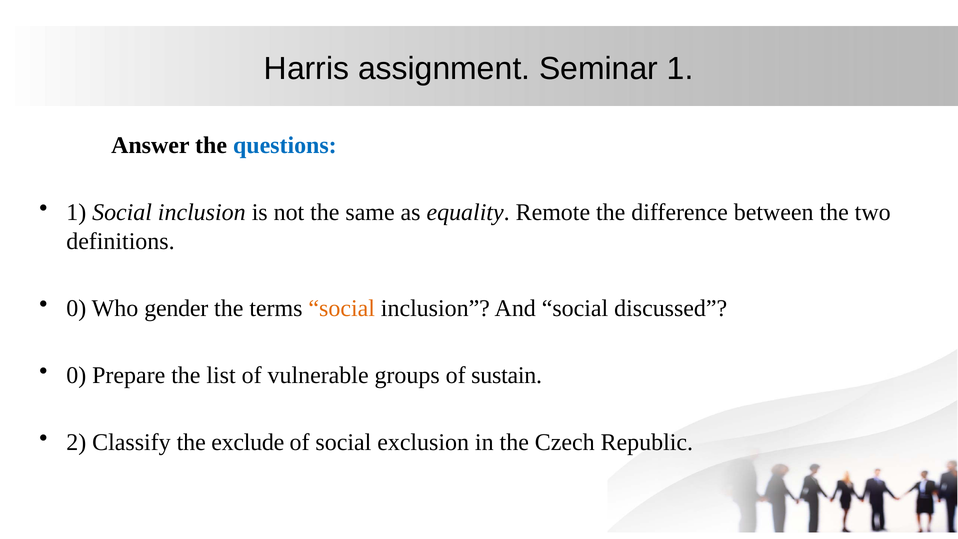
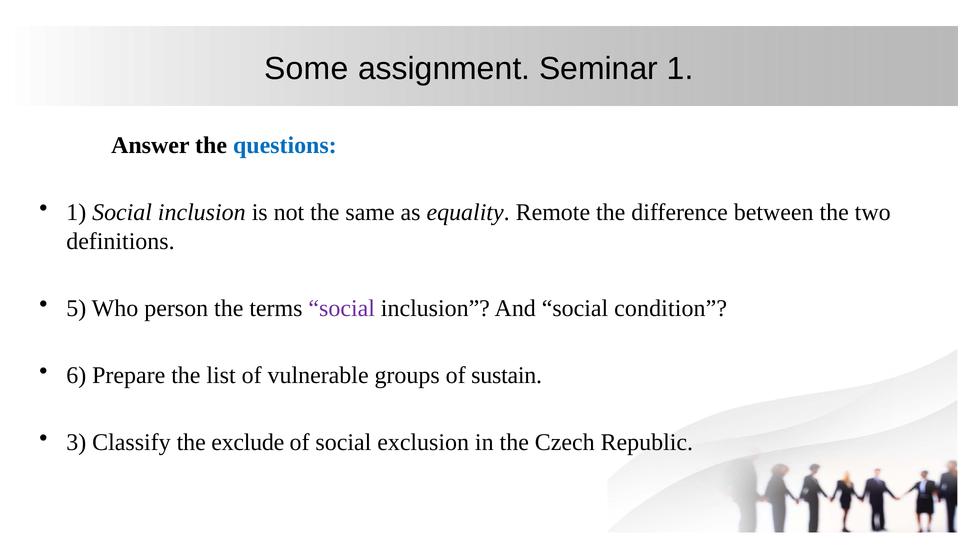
Harris: Harris -> Some (306, 69)
0: 0 -> 5 (76, 308)
gender: gender -> person (176, 308)
social colour: orange -> purple (342, 308)
discussed: discussed -> condition (671, 308)
0: 0 -> 6 (76, 375)
2: 2 -> 3 (76, 442)
